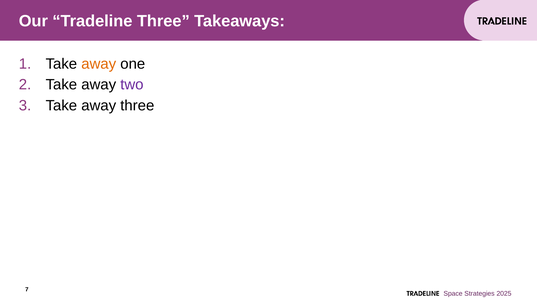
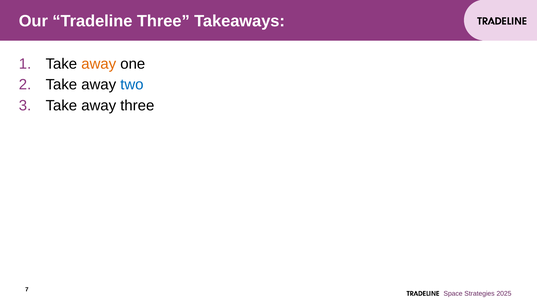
two colour: purple -> blue (132, 85)
